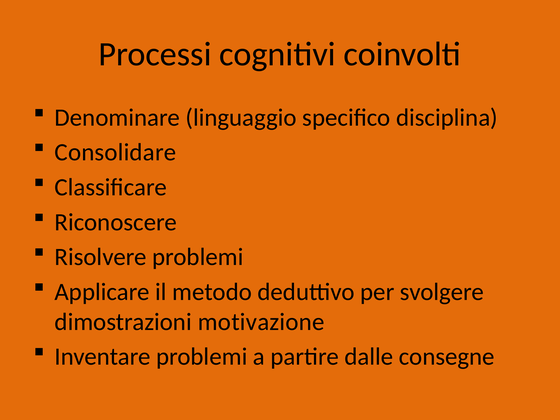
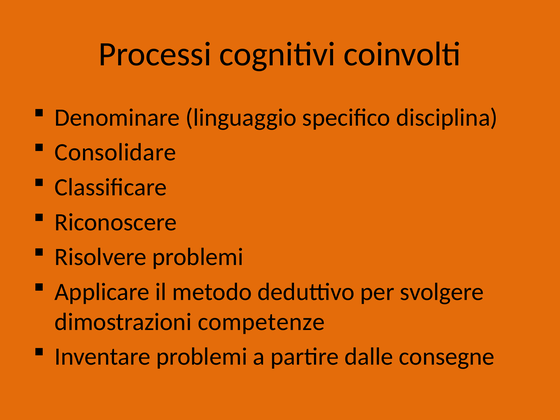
motivazione: motivazione -> competenze (261, 322)
